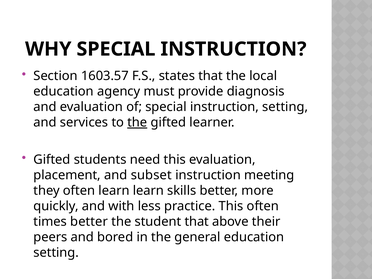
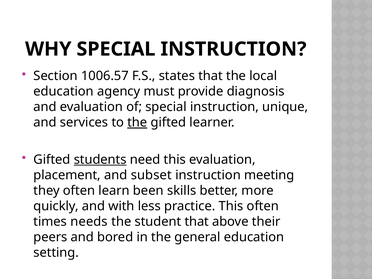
1603.57: 1603.57 -> 1006.57 (105, 76)
instruction setting: setting -> unique (285, 107)
students underline: none -> present (100, 160)
learn learn: learn -> been (148, 191)
times better: better -> needs (89, 222)
